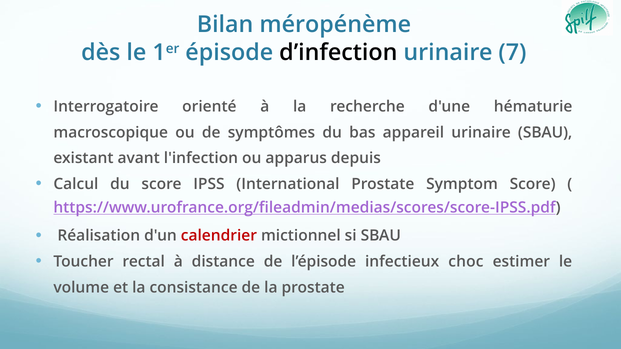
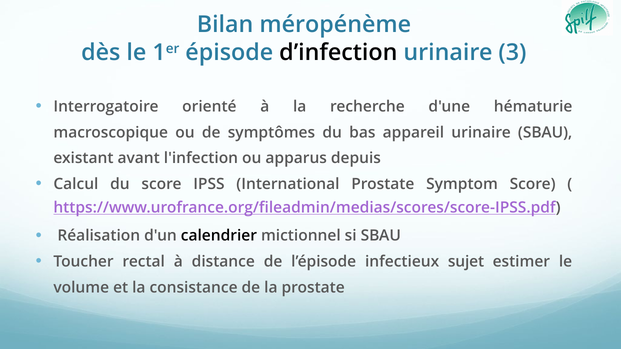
7: 7 -> 3 (512, 52)
calendrier colour: red -> black (219, 236)
choc: choc -> sujet (466, 262)
